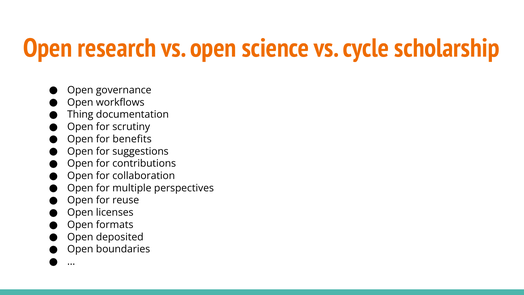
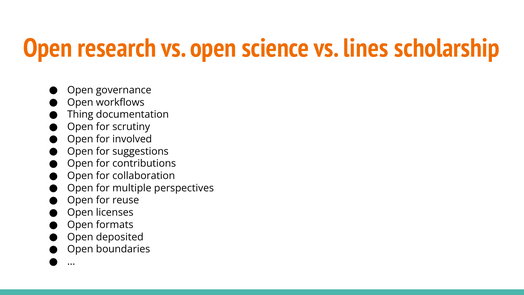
cycle: cycle -> lines (366, 48)
benefits: benefits -> involved (132, 139)
